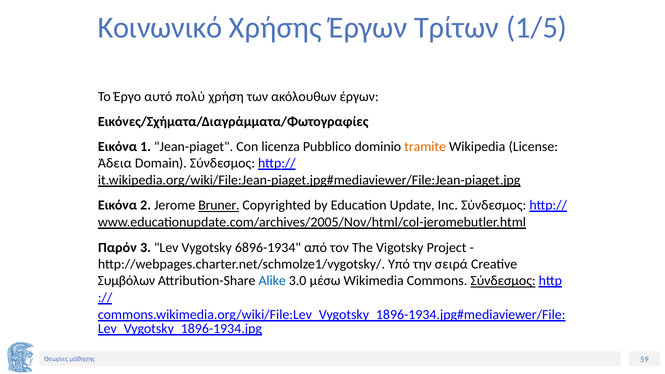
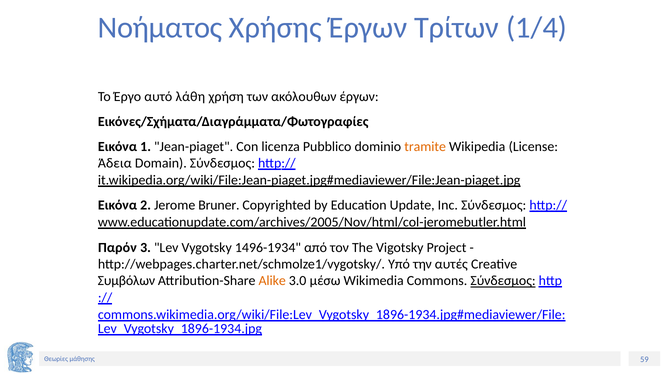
Κοινωνικό: Κοινωνικό -> Νοήματος (160, 28)
1/5: 1/5 -> 1/4 (537, 28)
πολύ: πολύ -> λάθη (190, 97)
Bruner underline: present -> none (219, 205)
6896-1934: 6896-1934 -> 1496-1934 (268, 248)
σειρά: σειρά -> αυτές (451, 264)
Alike colour: blue -> orange (272, 281)
